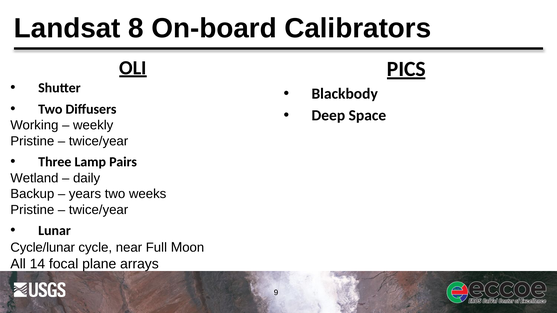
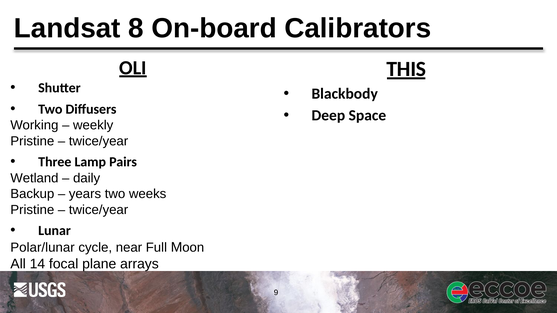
PICS: PICS -> THIS (406, 69)
Cycle/lunar: Cycle/lunar -> Polar/lunar (43, 248)
